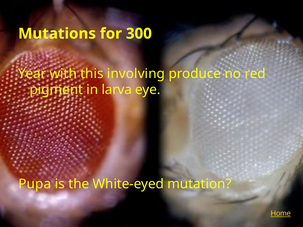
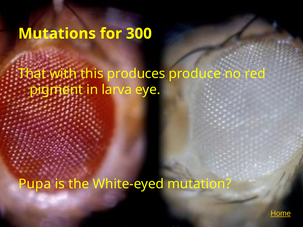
Year: Year -> That (32, 74)
involving: involving -> produces (136, 74)
